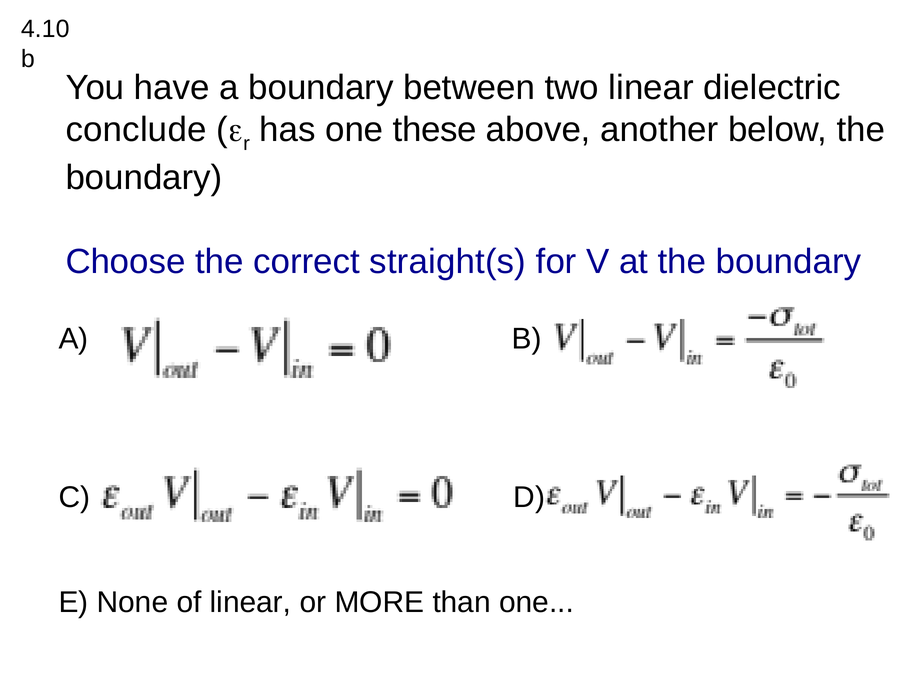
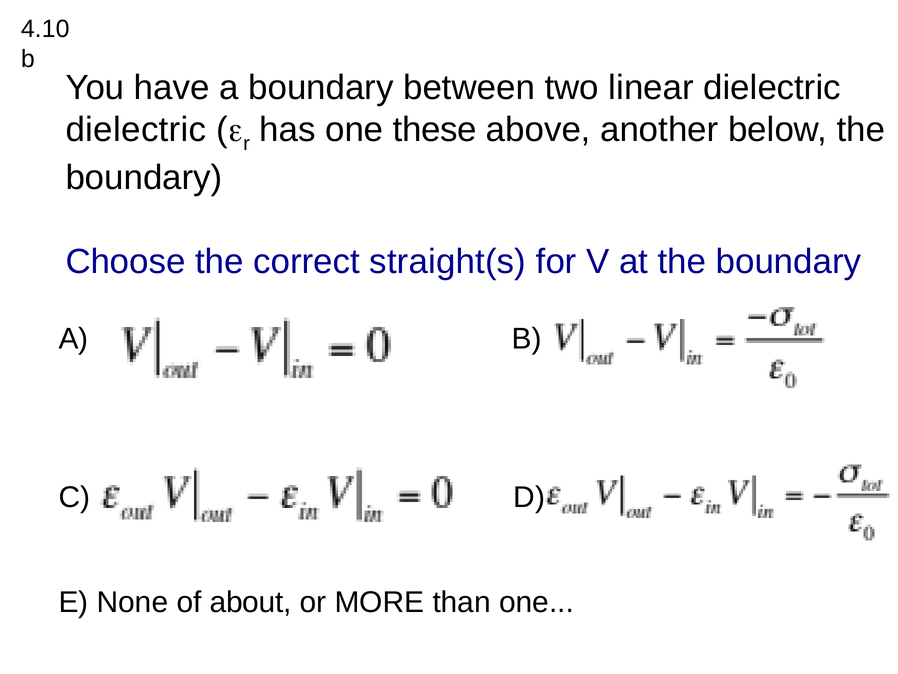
conclude: conclude -> dielectric (136, 130)
of linear: linear -> about (251, 602)
